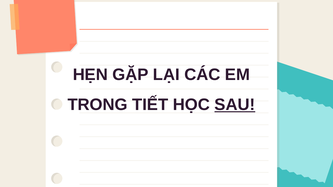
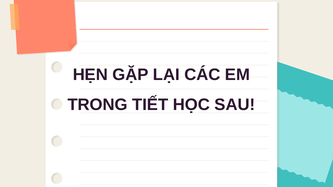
SAU underline: present -> none (235, 105)
